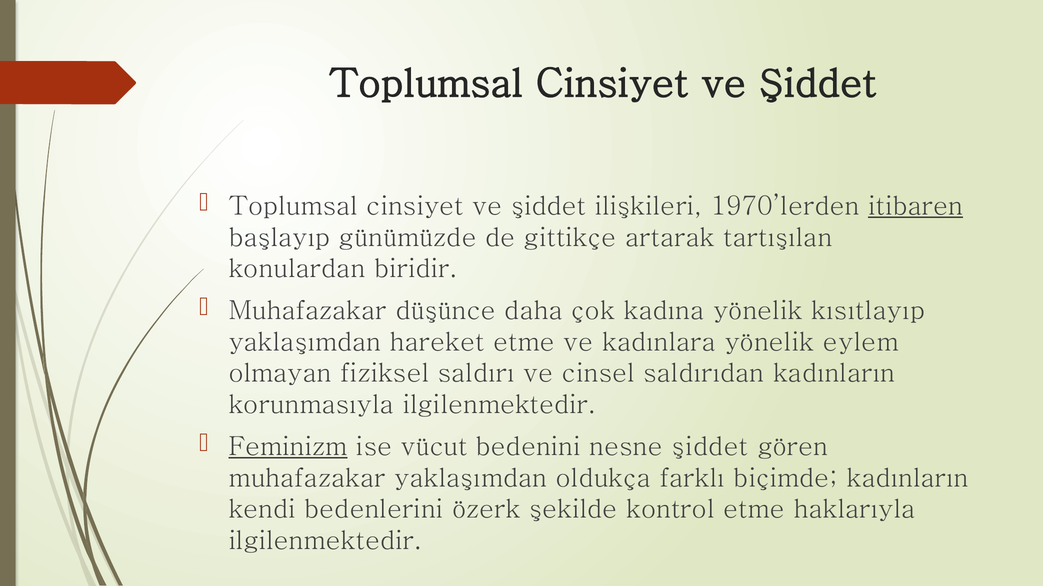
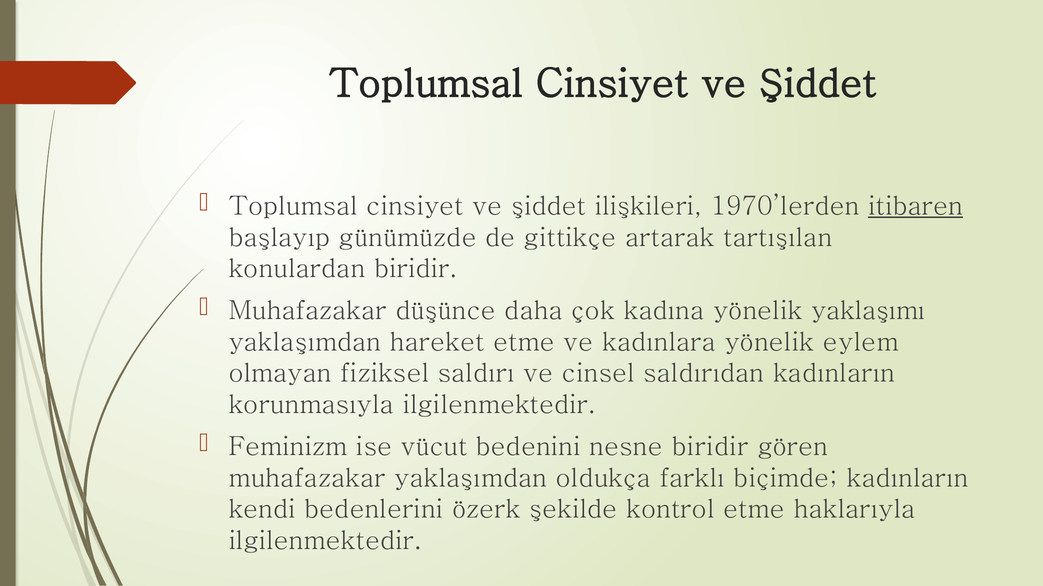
kısıtlayıp: kısıtlayıp -> yaklaşımı (868, 311)
Feminizm underline: present -> none (288, 447)
nesne şiddet: şiddet -> biridir (710, 447)
